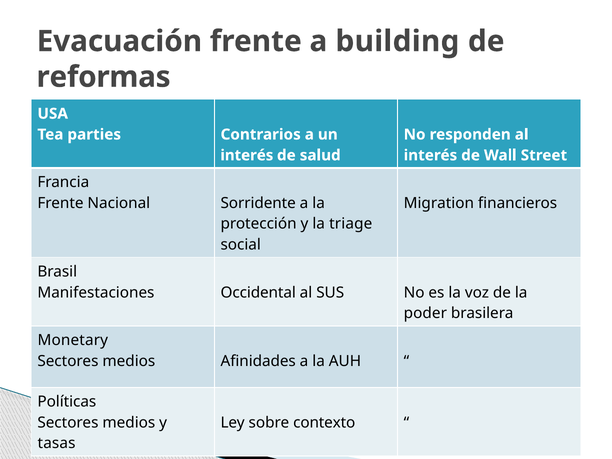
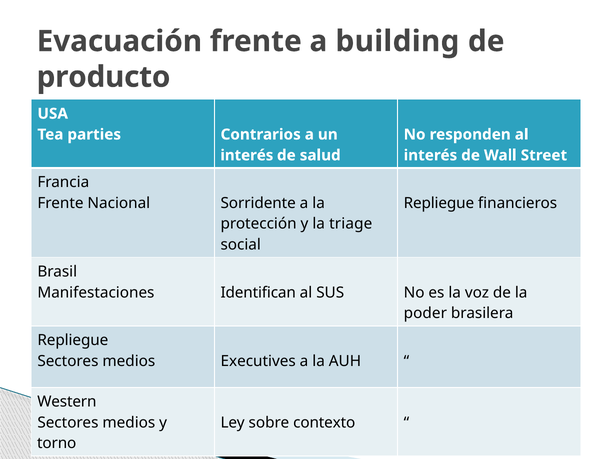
reformas: reformas -> producto (104, 77)
Migration: Migration -> Repliegue (439, 203)
Occidental: Occidental -> Identifican (258, 293)
Monetary: Monetary -> Repliegue (73, 340)
Afinidades: Afinidades -> Executives (258, 361)
Políticas: Políticas -> Western (67, 402)
tasas: tasas -> torno (57, 443)
